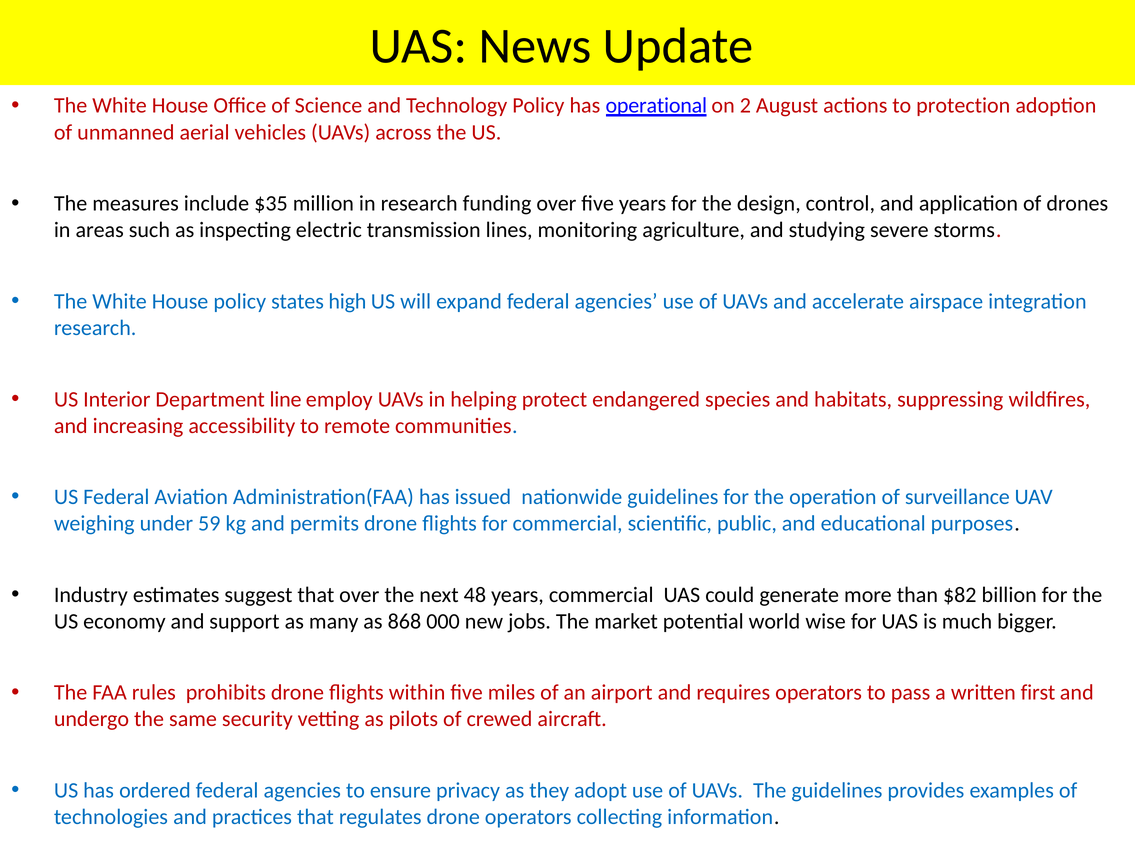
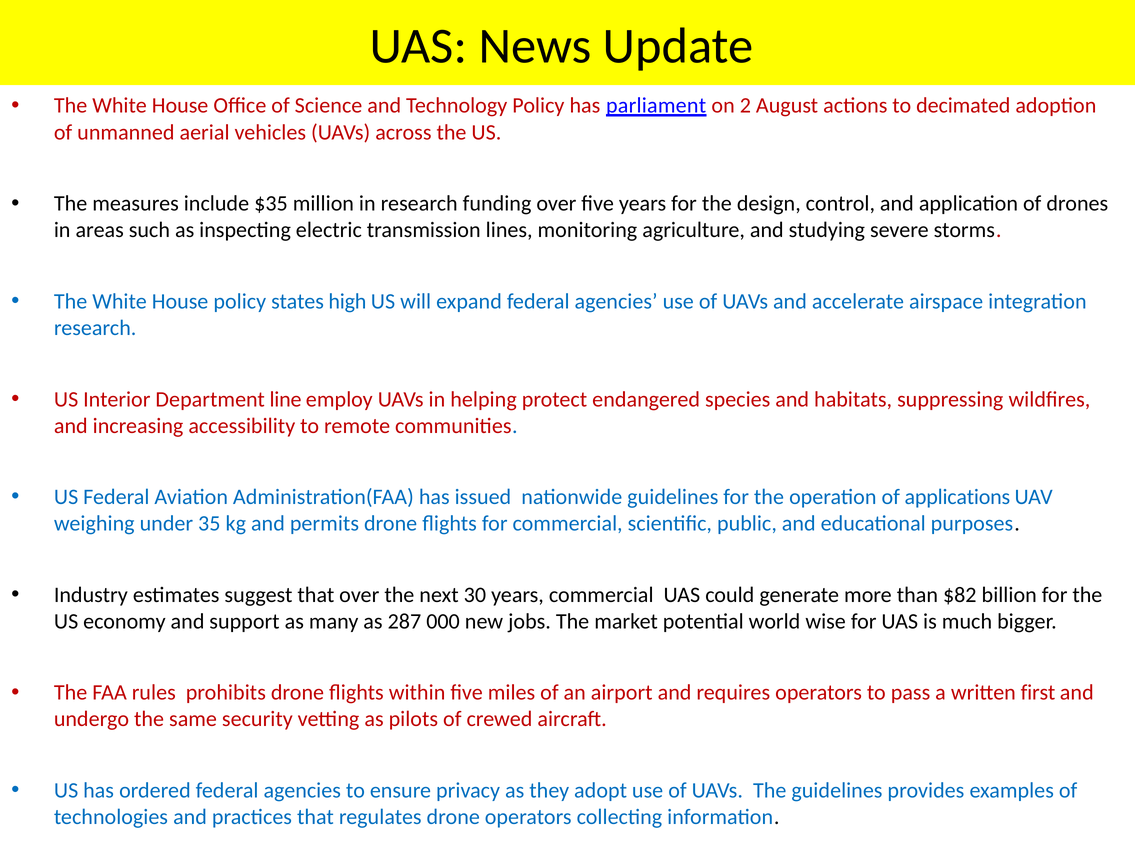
operational: operational -> parliament (656, 106)
protection: protection -> decimated (963, 106)
surveillance: surveillance -> applications (957, 497)
59: 59 -> 35 (209, 524)
48: 48 -> 30 (475, 595)
868: 868 -> 287 (404, 622)
